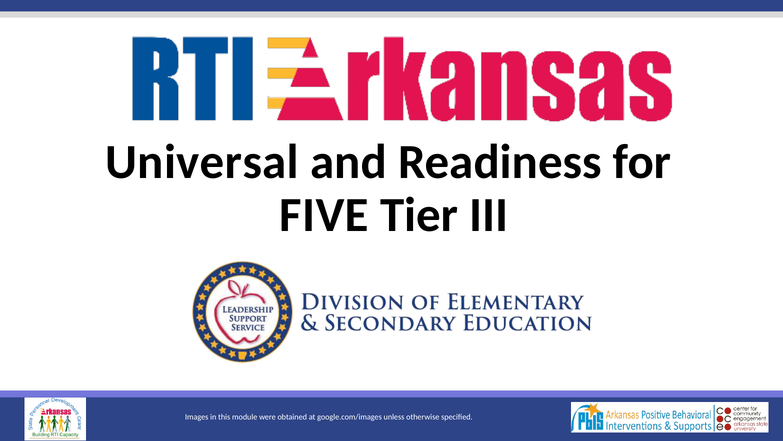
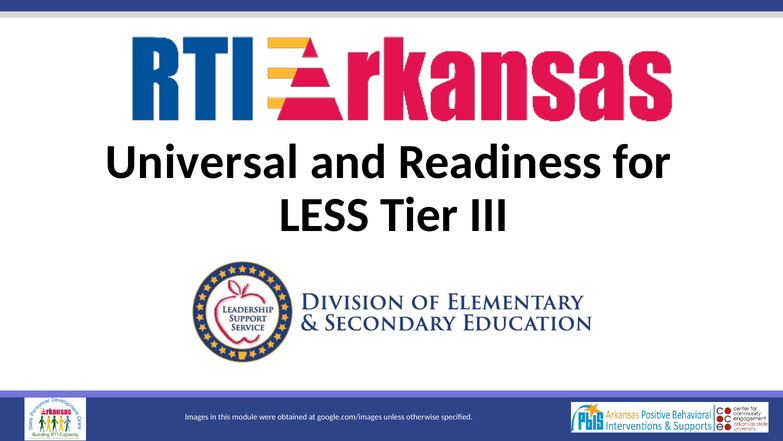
FIVE: FIVE -> LESS (324, 215)
